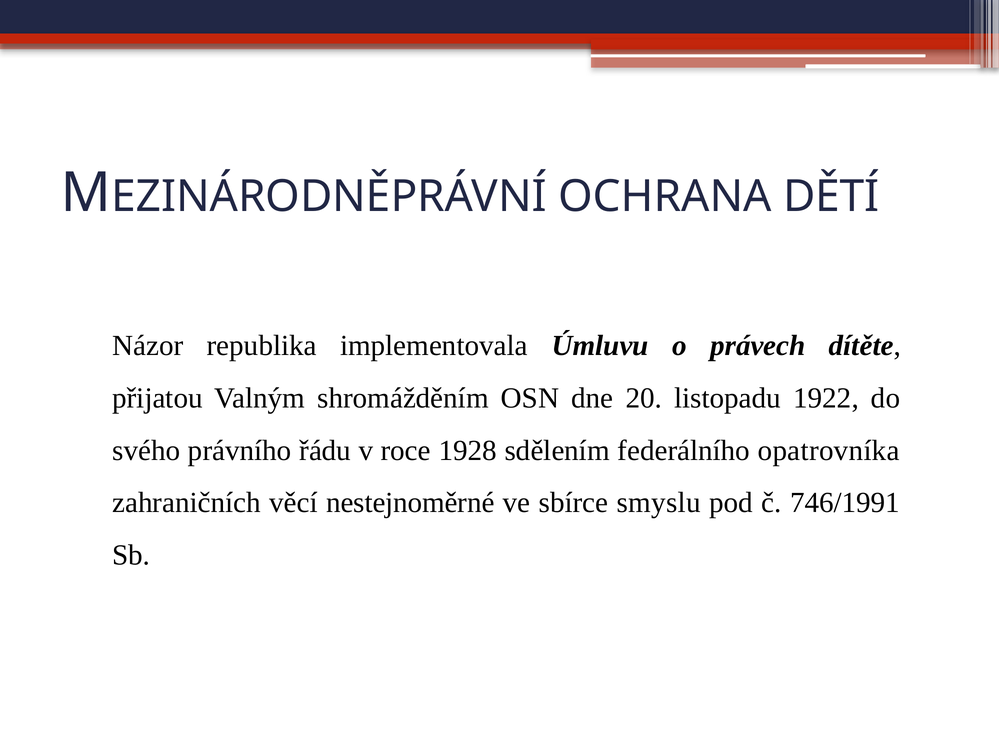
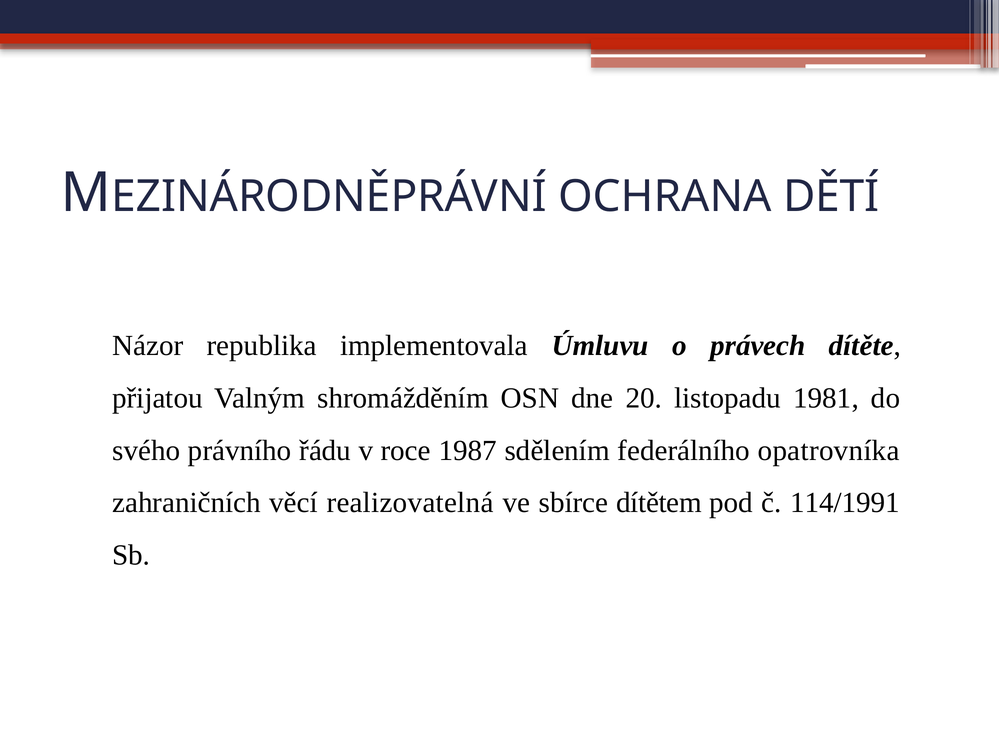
1922: 1922 -> 1981 (826, 398)
1928: 1928 -> 1987 (468, 451)
nestejnoměrné: nestejnoměrné -> realizovatelná (410, 503)
smyslu: smyslu -> dítětem (659, 503)
746/1991: 746/1991 -> 114/1991 (845, 503)
